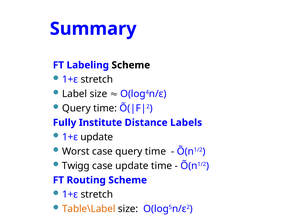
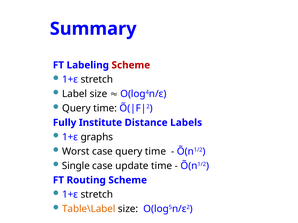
Scheme colour: black -> red (131, 65)
1+ε update: update -> graphs (97, 137)
Twigg: Twigg -> Single (76, 166)
